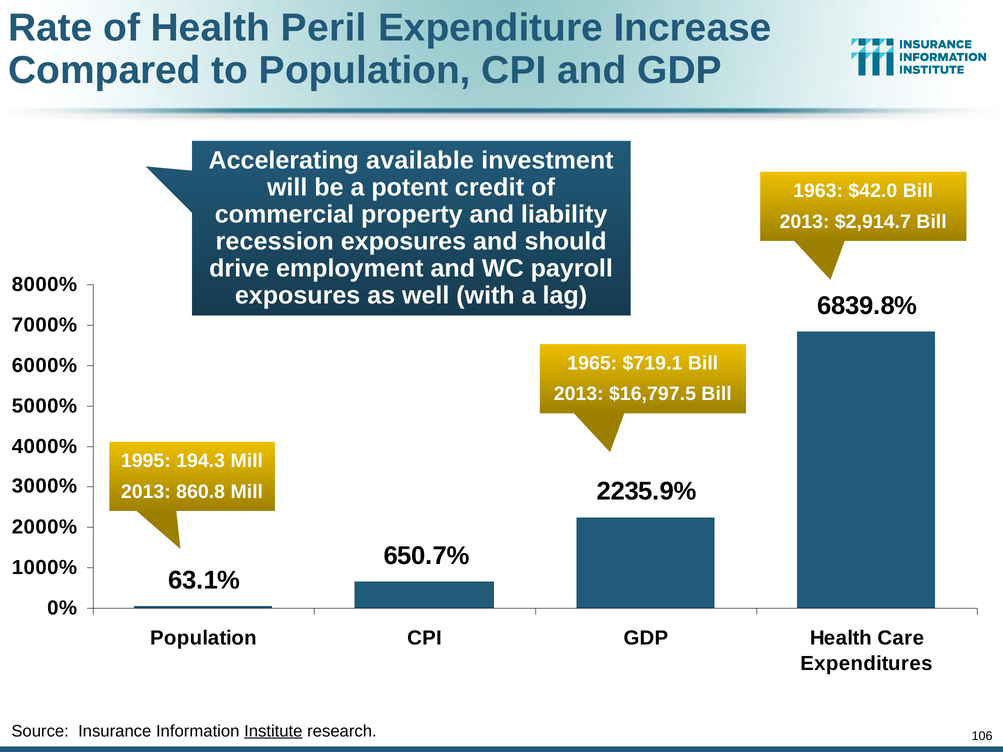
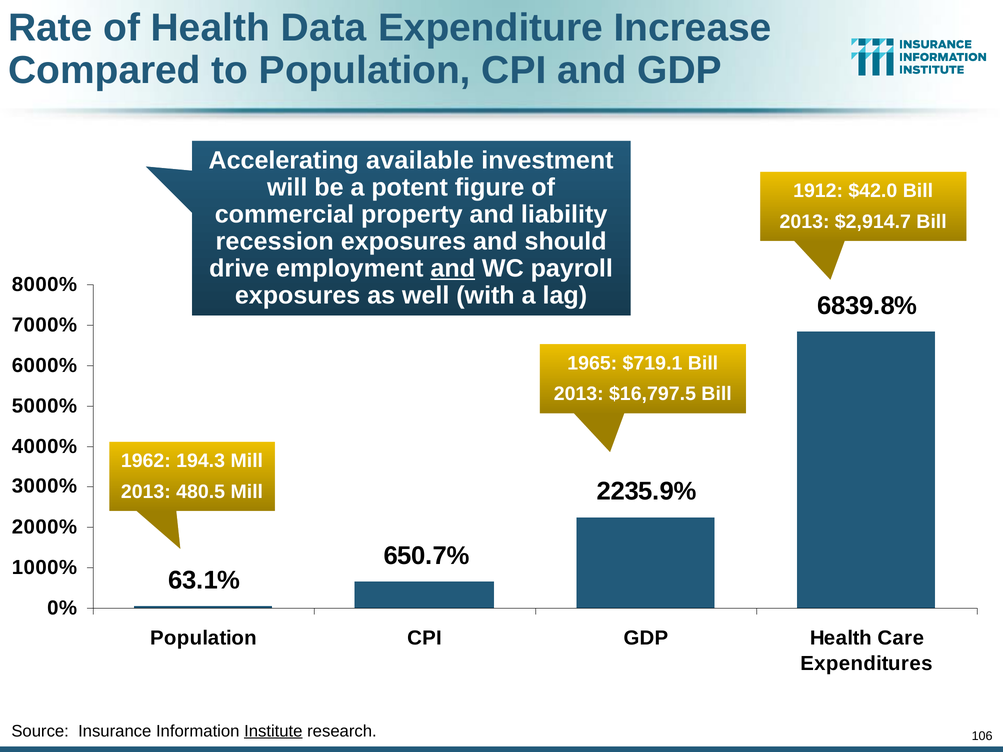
Peril: Peril -> Data (324, 28)
credit: credit -> figure (490, 187)
1963: 1963 -> 1912 (818, 191)
and underline: none -> present (453, 269)
1995: 1995 -> 1962 (146, 461)
860.8: 860.8 -> 480.5 (201, 492)
